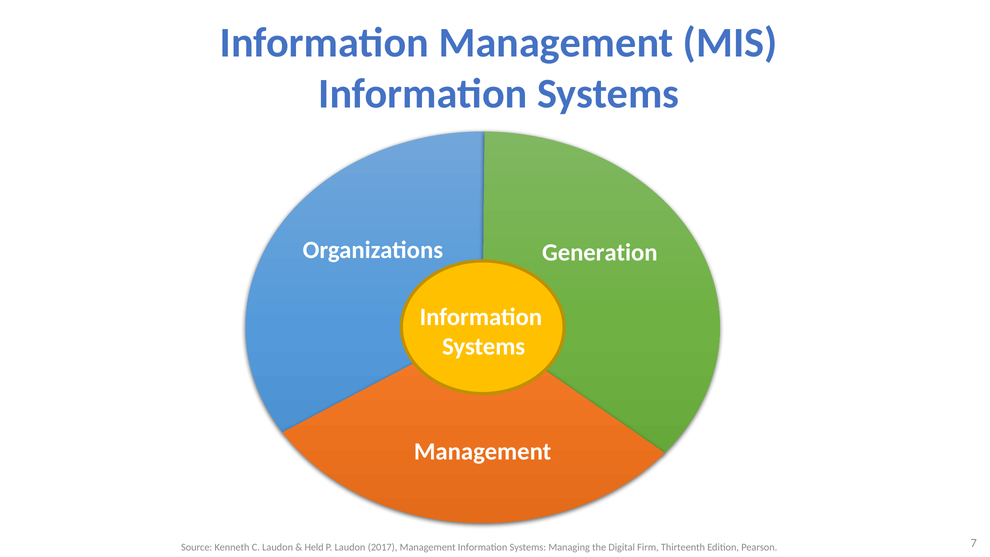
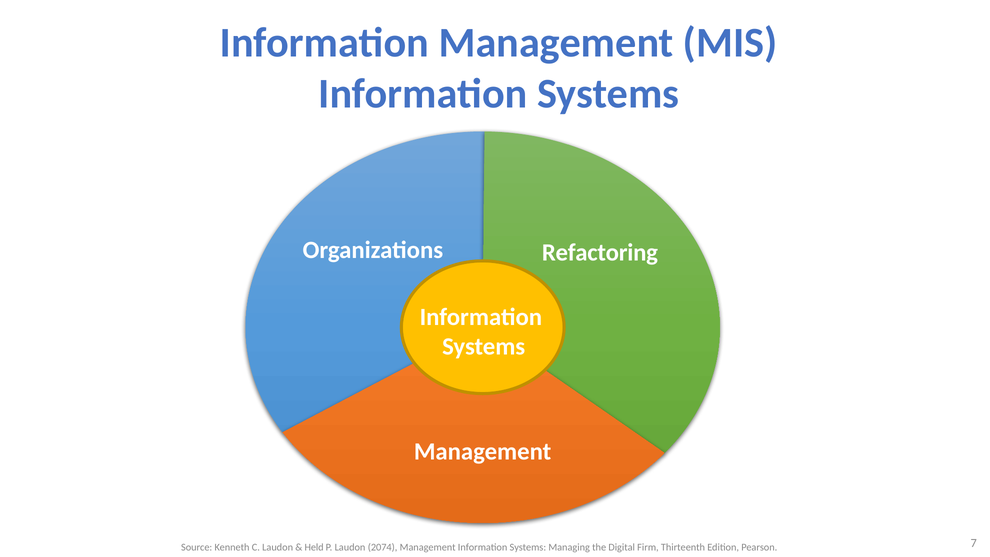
Generation: Generation -> Refactoring (600, 253)
2017: 2017 -> 2074 (383, 547)
